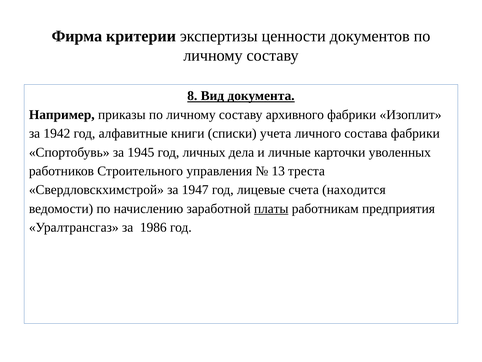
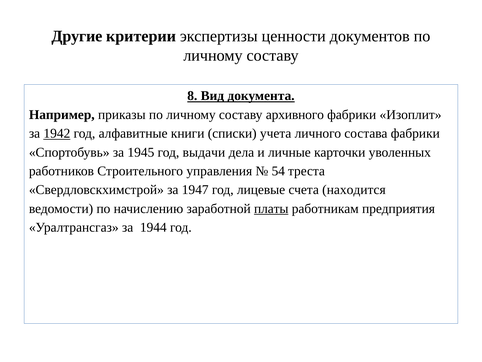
Фирма: Фирма -> Другие (77, 36)
1942 underline: none -> present (57, 133)
личных: личных -> выдачи (204, 152)
13: 13 -> 54 (278, 171)
1986: 1986 -> 1944 (153, 227)
